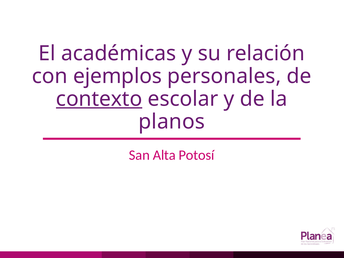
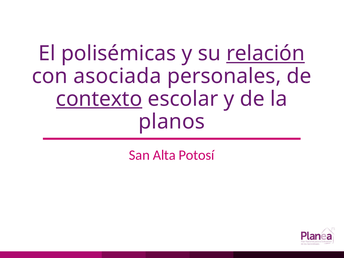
académicas: académicas -> polisémicas (119, 54)
relación underline: none -> present (266, 54)
ejemplos: ejemplos -> asociada (117, 76)
